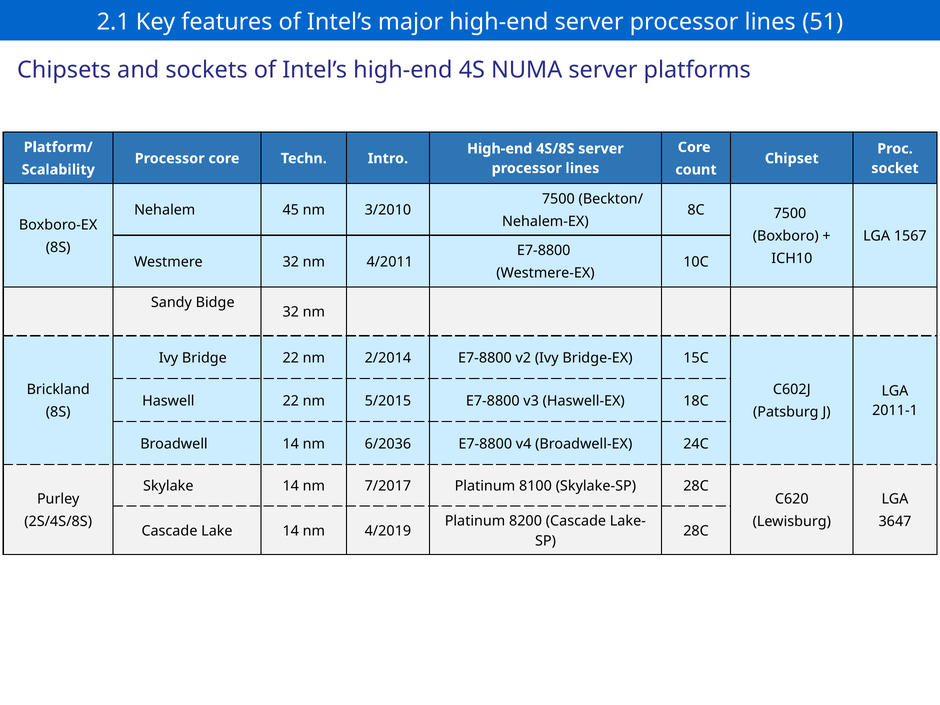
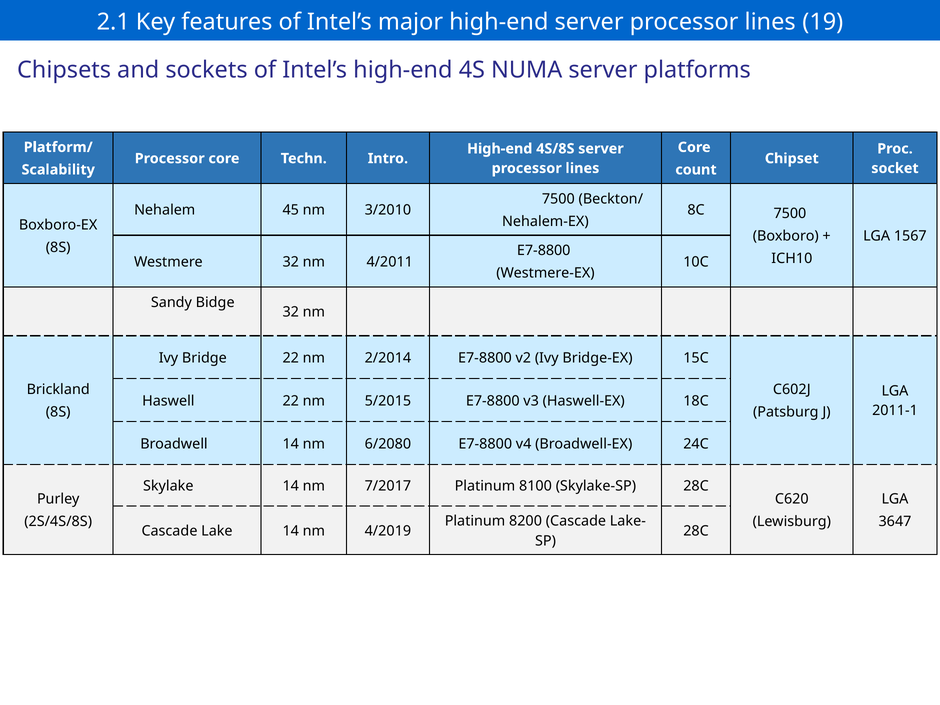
51: 51 -> 19 (823, 22)
6/2036: 6/2036 -> 6/2080 (388, 444)
